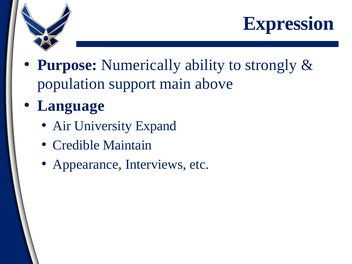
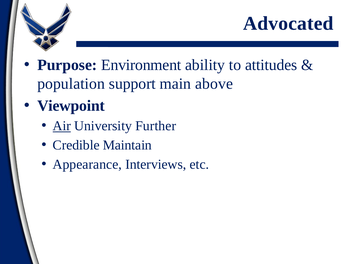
Expression: Expression -> Advocated (288, 23)
Numerically: Numerically -> Environment (141, 65)
strongly: strongly -> attitudes (271, 65)
Language: Language -> Viewpoint (71, 106)
Air underline: none -> present (62, 126)
Expand: Expand -> Further (156, 126)
